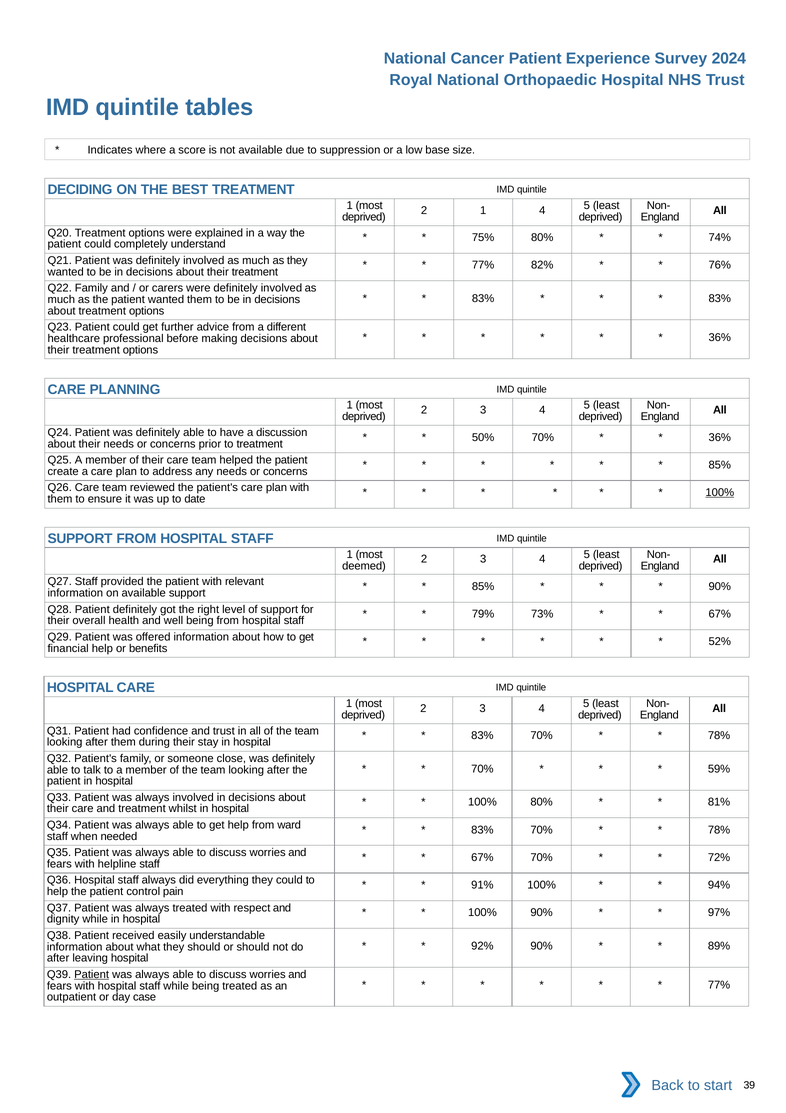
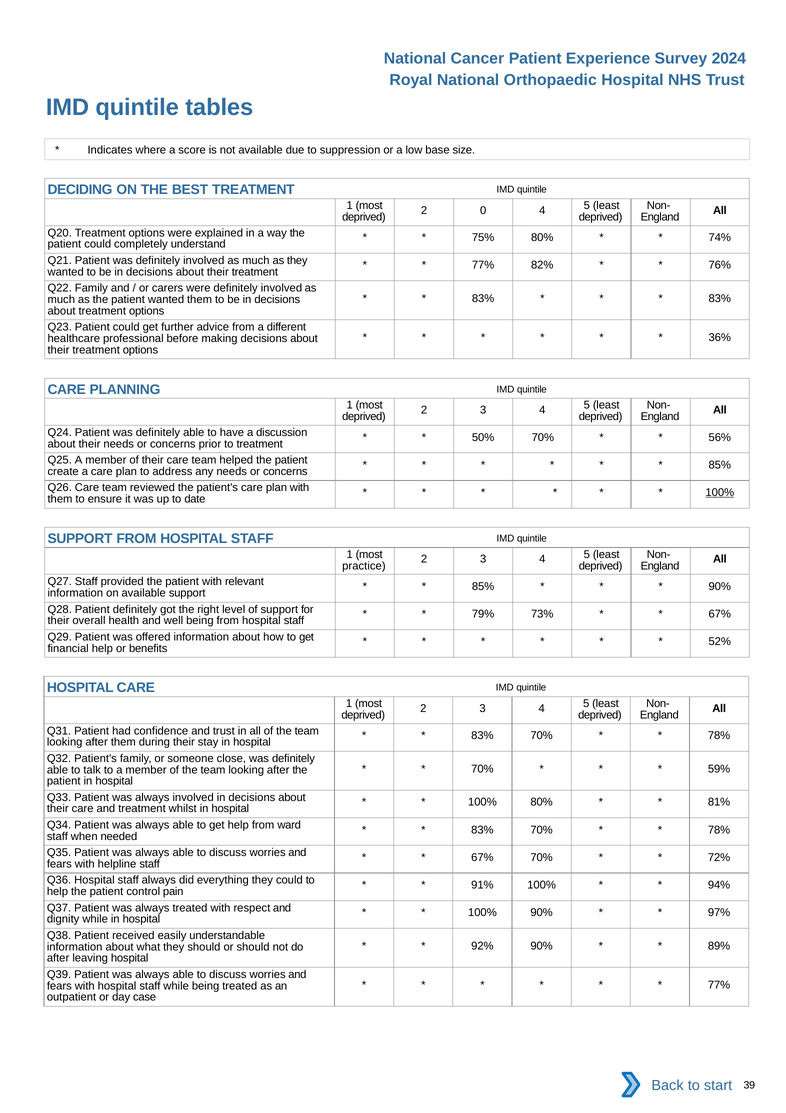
2 1: 1 -> 0 (483, 210)
36%: 36% -> 56% (720, 437)
deemed: deemed -> practice (364, 565)
Patient underline: present -> none (92, 974)
